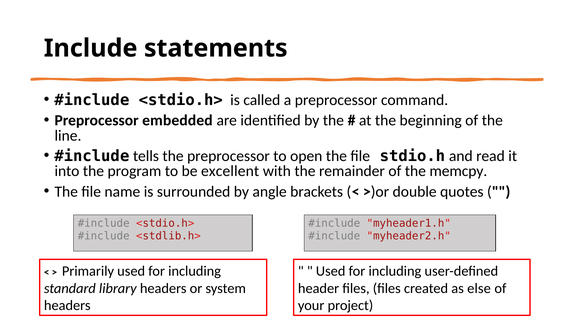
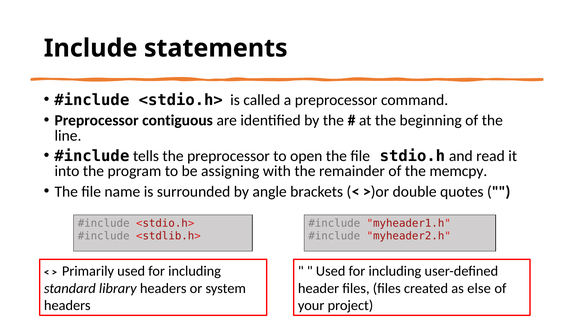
embedded: embedded -> contiguous (178, 120)
excellent: excellent -> assigning (230, 171)
